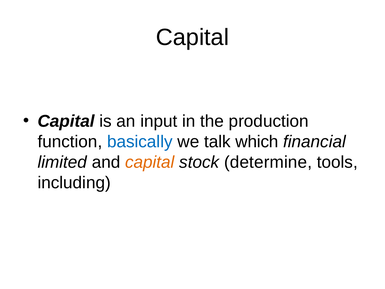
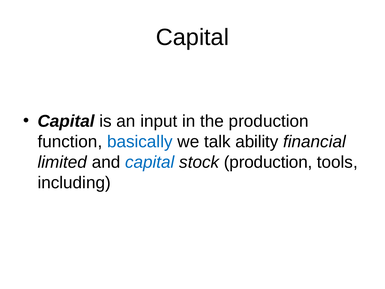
which: which -> ability (257, 142)
capital colour: orange -> blue (150, 162)
stock determine: determine -> production (268, 162)
